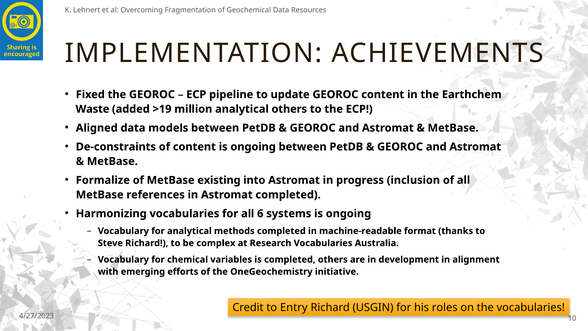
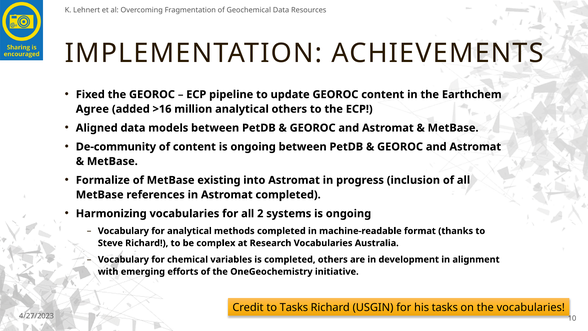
Waste: Waste -> Agree (92, 109)
>19: >19 -> >16 (162, 109)
De-constraints: De-constraints -> De-community (116, 147)
6: 6 -> 2 (260, 213)
to Entry: Entry -> Tasks (294, 307)
his roles: roles -> tasks (445, 307)
